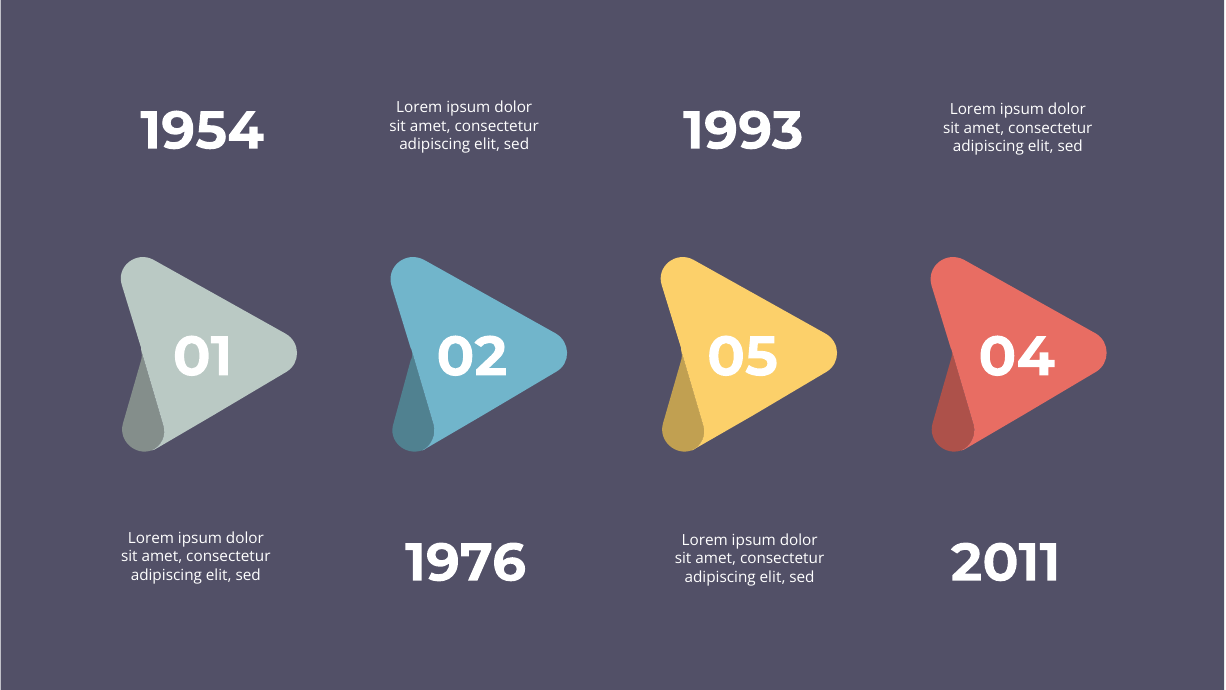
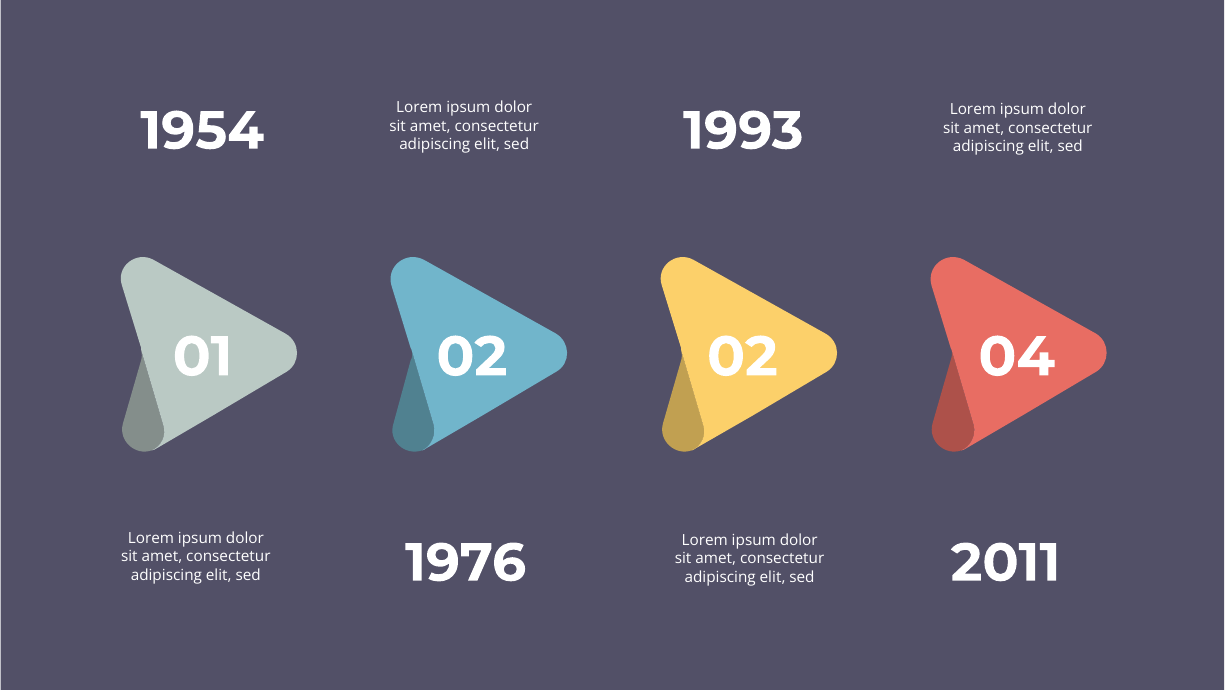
02 05: 05 -> 02 (743, 357)
